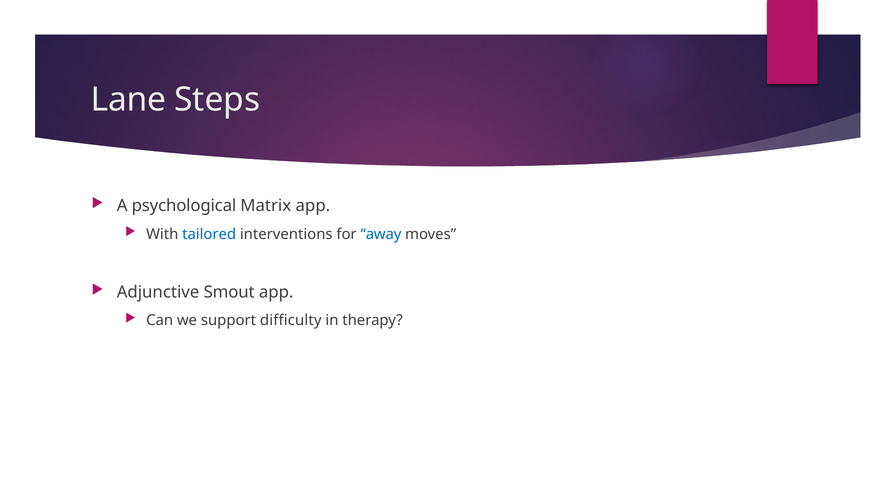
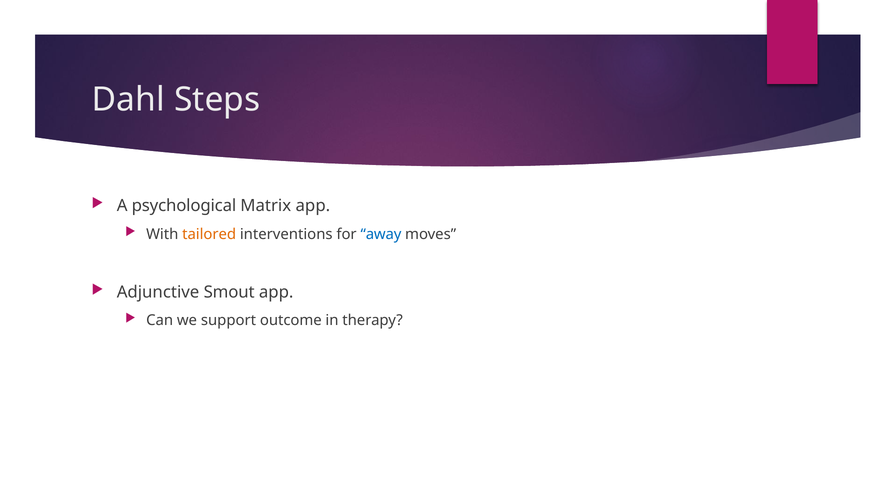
Lane: Lane -> Dahl (128, 100)
tailored colour: blue -> orange (209, 234)
difficulty: difficulty -> outcome (291, 320)
